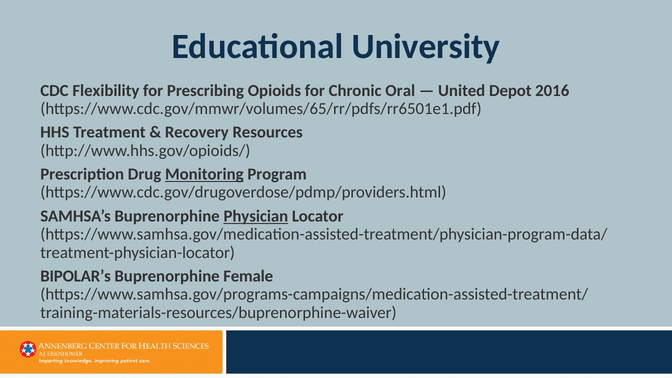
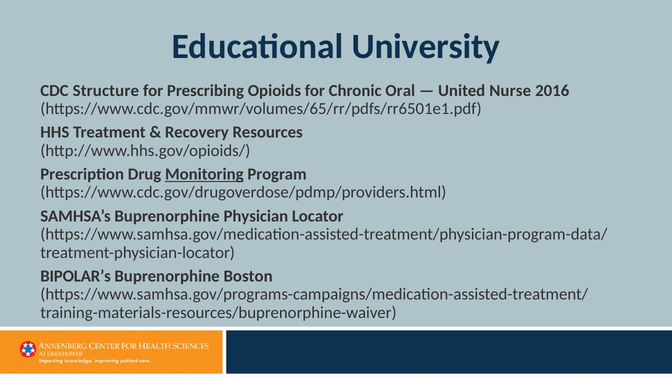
Flexibility: Flexibility -> Structure (106, 90)
Depot: Depot -> Nurse (510, 90)
Physician underline: present -> none (256, 216)
Female: Female -> Boston (248, 276)
